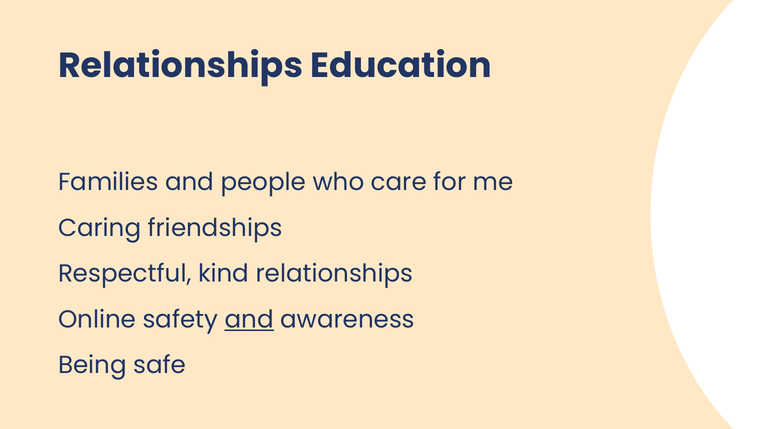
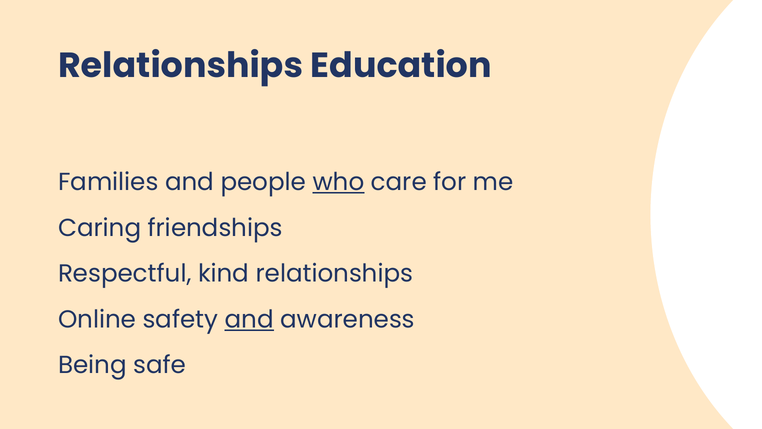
who underline: none -> present (338, 182)
